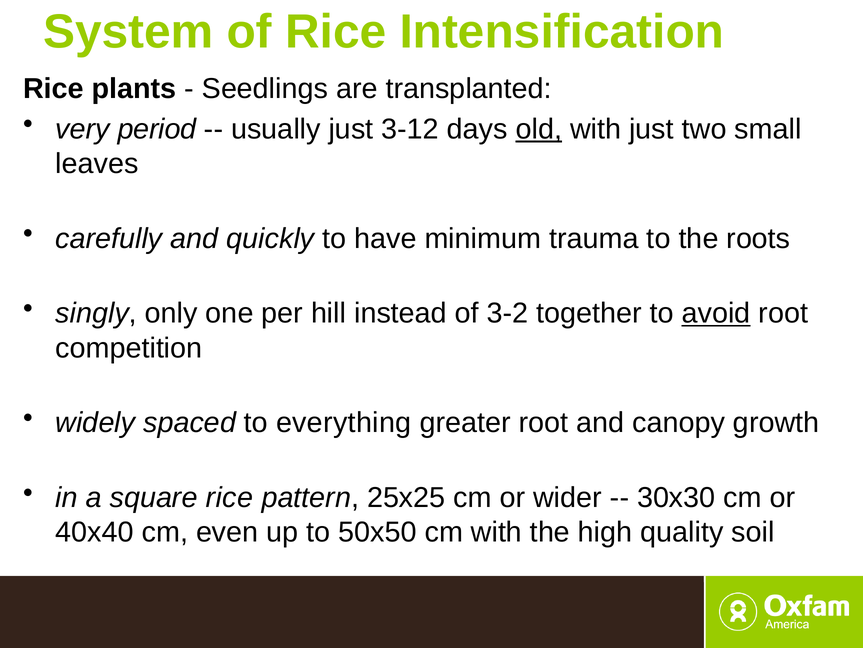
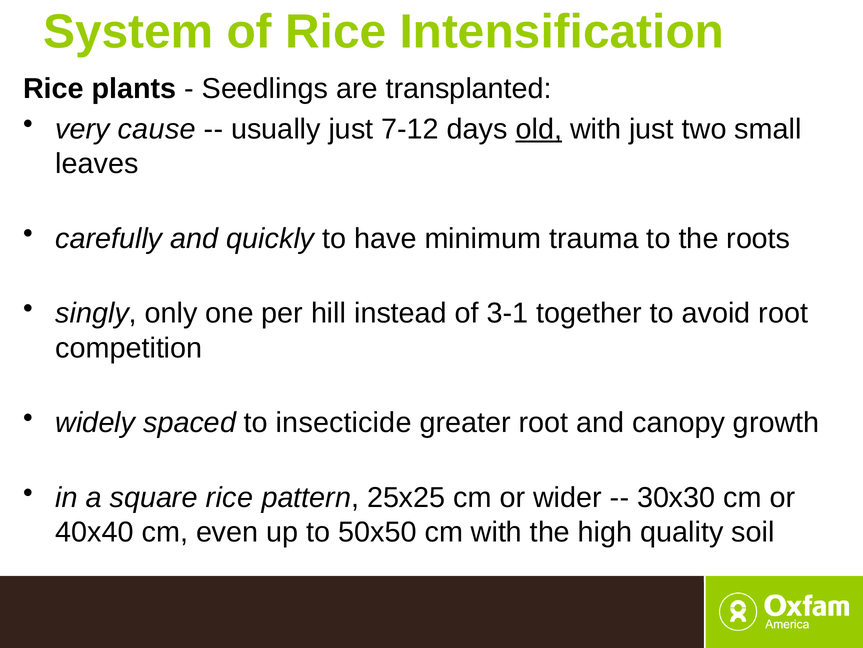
period: period -> cause (157, 129)
3-12: 3-12 -> 7-12 (410, 129)
3-2: 3-2 -> 3-1 (508, 313)
avoid underline: present -> none (716, 313)
everything: everything -> insecticide (344, 422)
